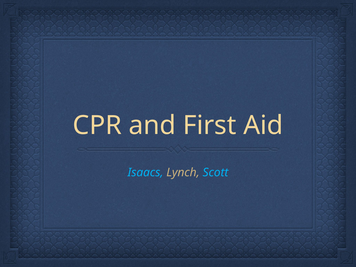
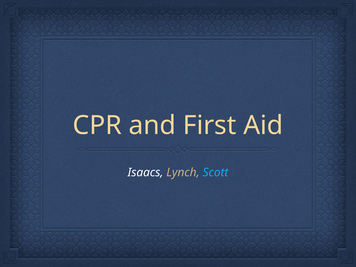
Isaacs colour: light blue -> white (145, 172)
